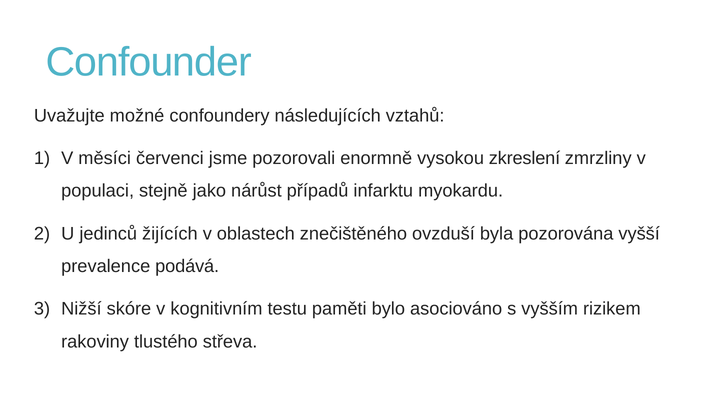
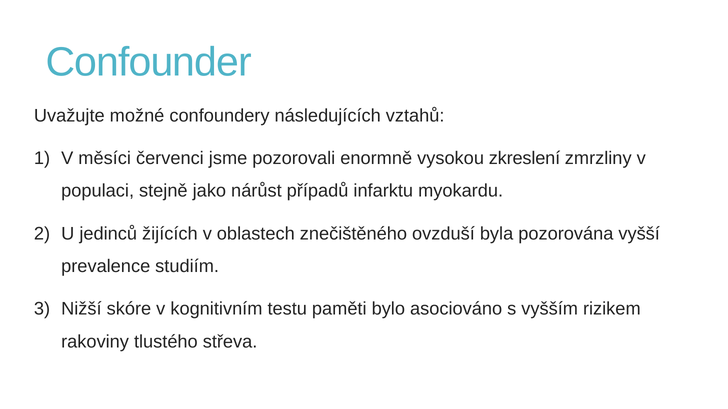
podává: podává -> studiím (187, 267)
